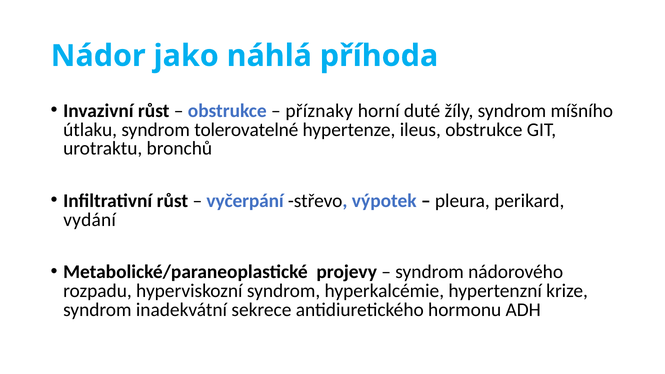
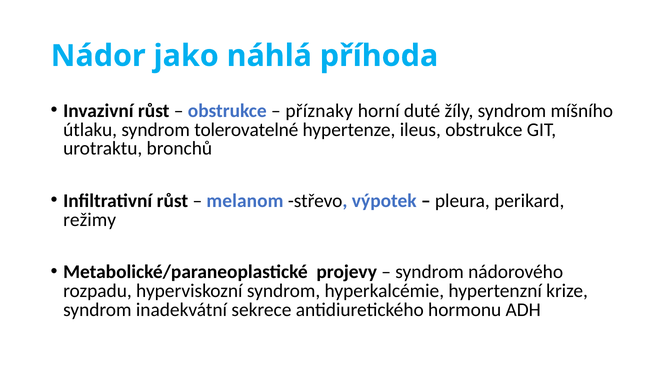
vyčerpání: vyčerpání -> melanom (245, 201)
vydání: vydání -> režimy (90, 220)
